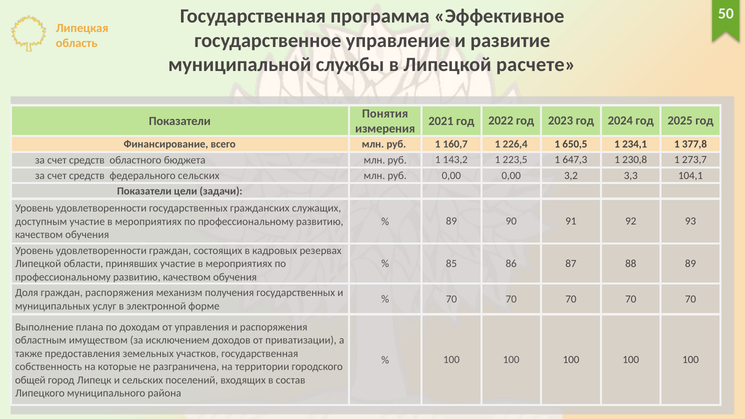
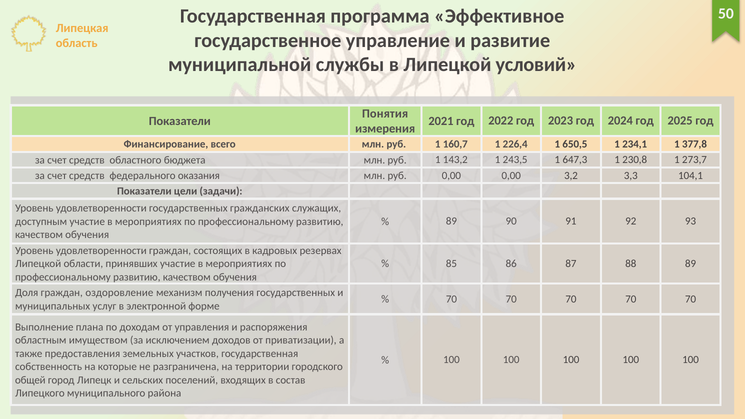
расчете: расчете -> условий (536, 65)
223,5: 223,5 -> 243,5 (515, 160)
федерального сельских: сельских -> оказания (199, 176)
граждан распоряжения: распоряжения -> оздоровление (119, 293)
